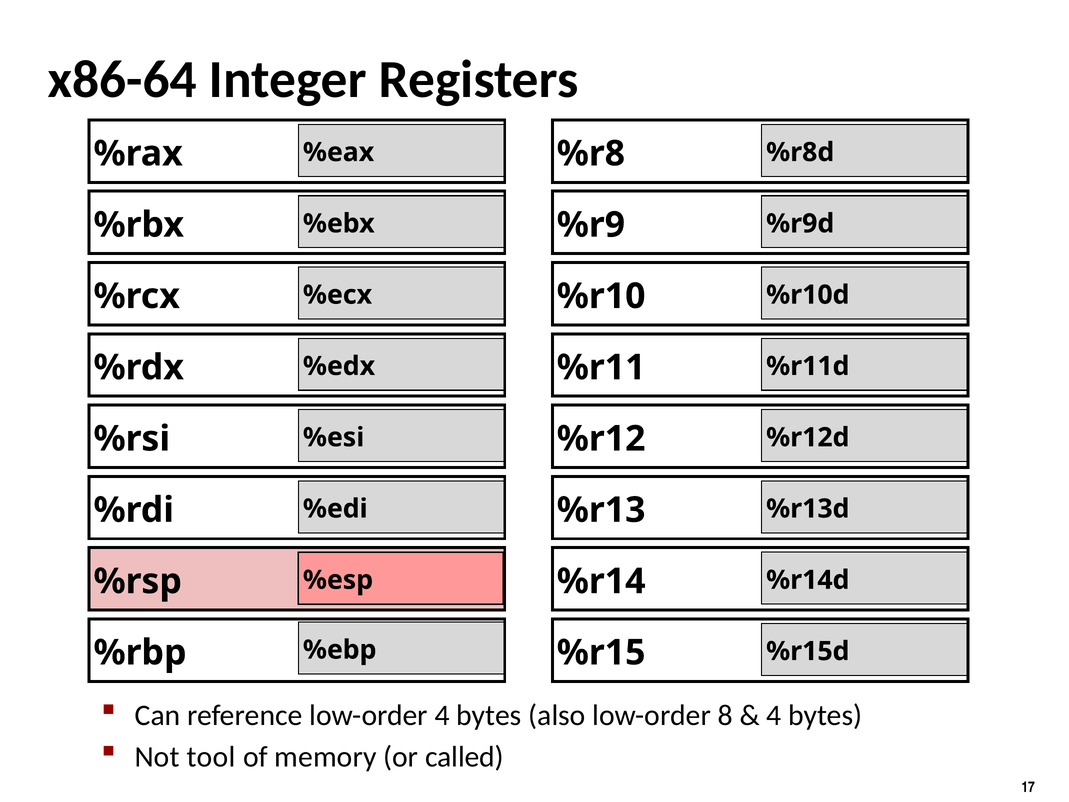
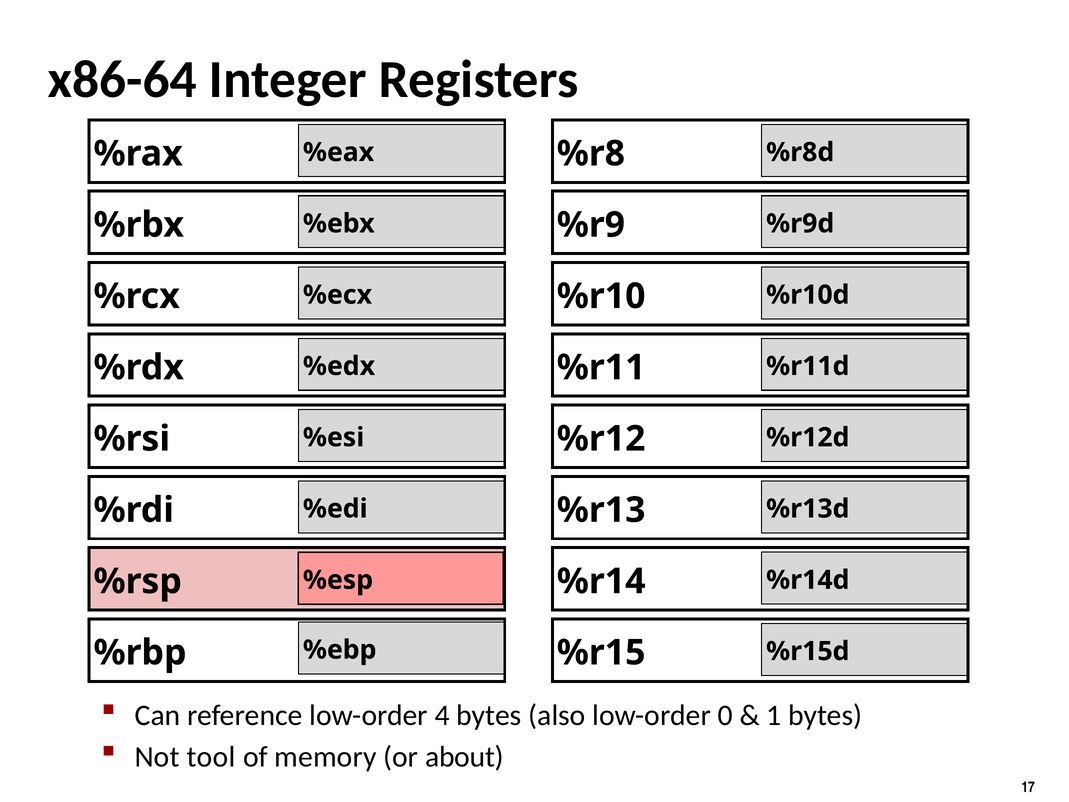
8: 8 -> 0 (725, 715)
4: 4 -> 1 (774, 715)
called: called -> about (464, 757)
